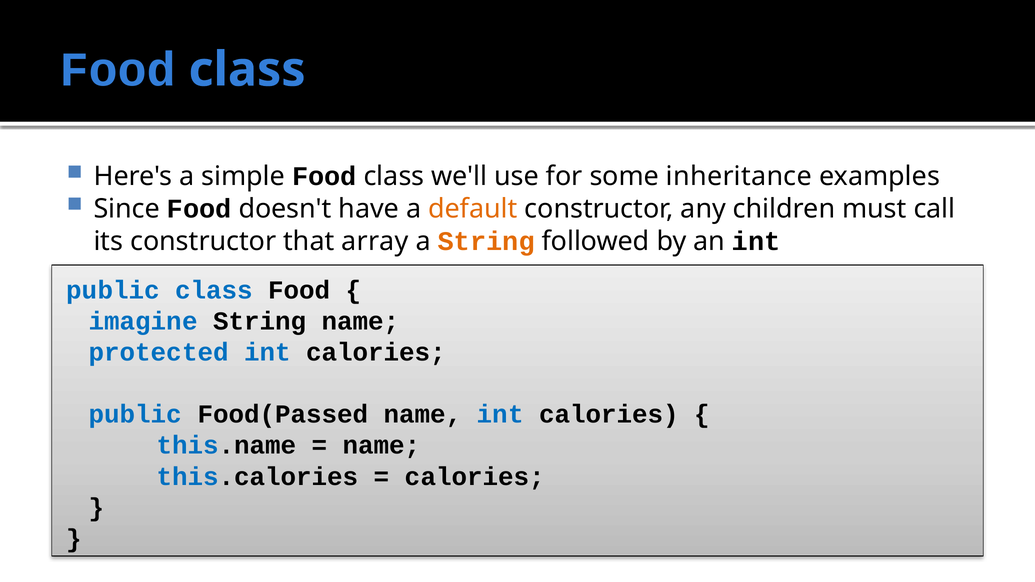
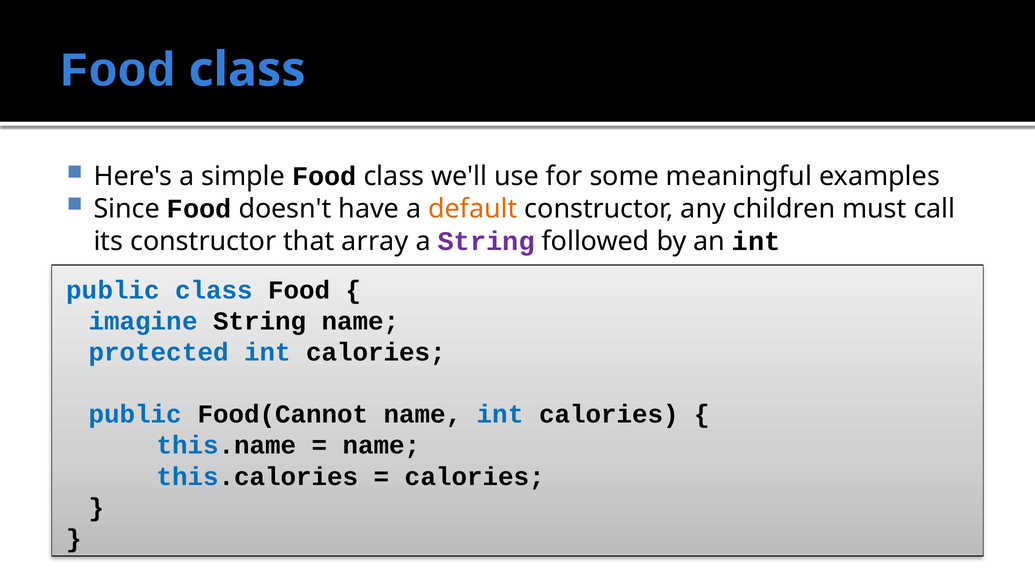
inheritance: inheritance -> meaningful (739, 177)
String colour: orange -> purple (486, 241)
Food(Passed: Food(Passed -> Food(Cannot (283, 415)
